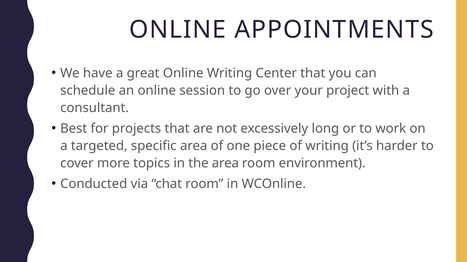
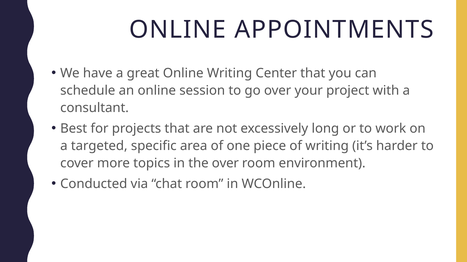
the area: area -> over (225, 163)
